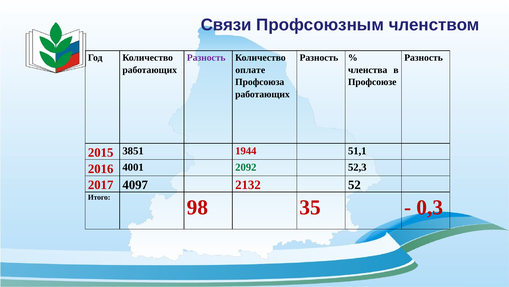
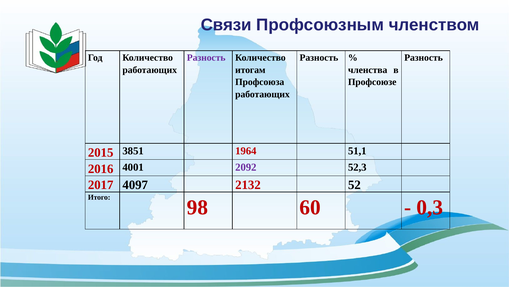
оплате: оплате -> итогам (250, 70)
1944: 1944 -> 1964 (246, 151)
2092 colour: green -> purple (246, 167)
35: 35 -> 60 (310, 207)
